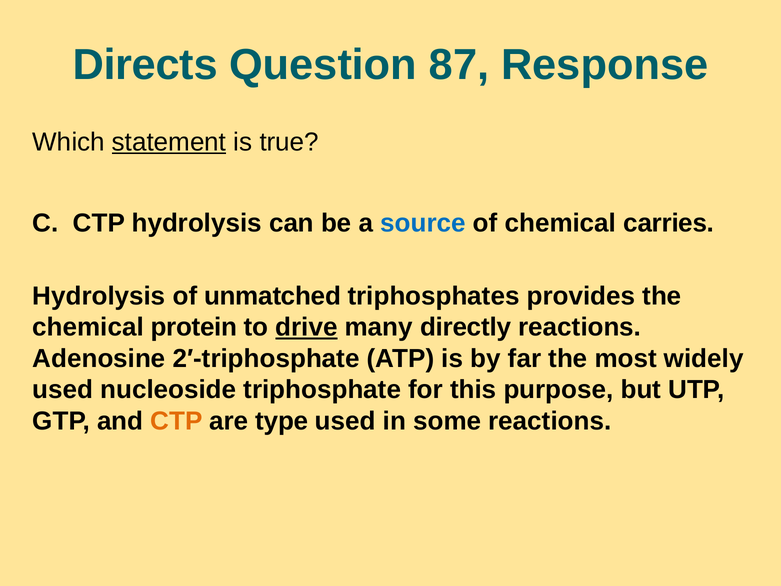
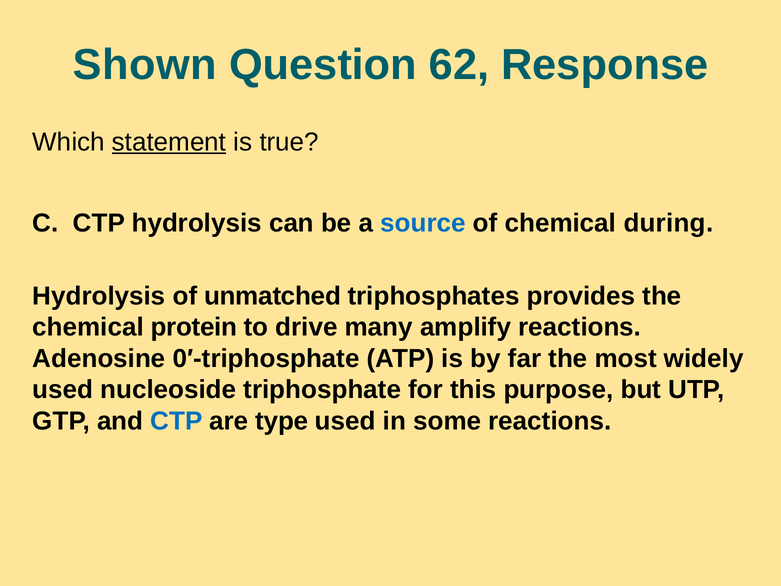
Directs: Directs -> Shown (145, 65)
87: 87 -> 62 (459, 65)
carries: carries -> during (668, 223)
drive underline: present -> none (306, 327)
directly: directly -> amplify (466, 327)
2′-triphosphate: 2′-triphosphate -> 0′-triphosphate (266, 358)
CTP colour: orange -> blue (177, 421)
